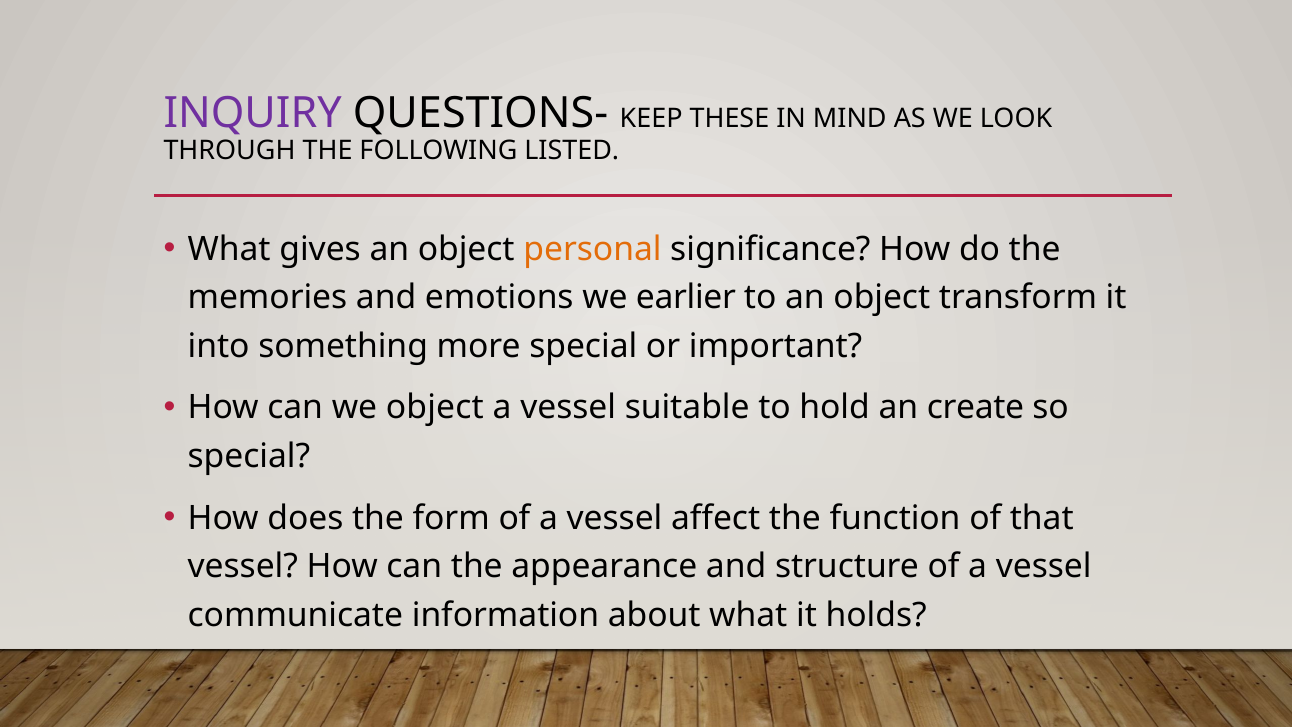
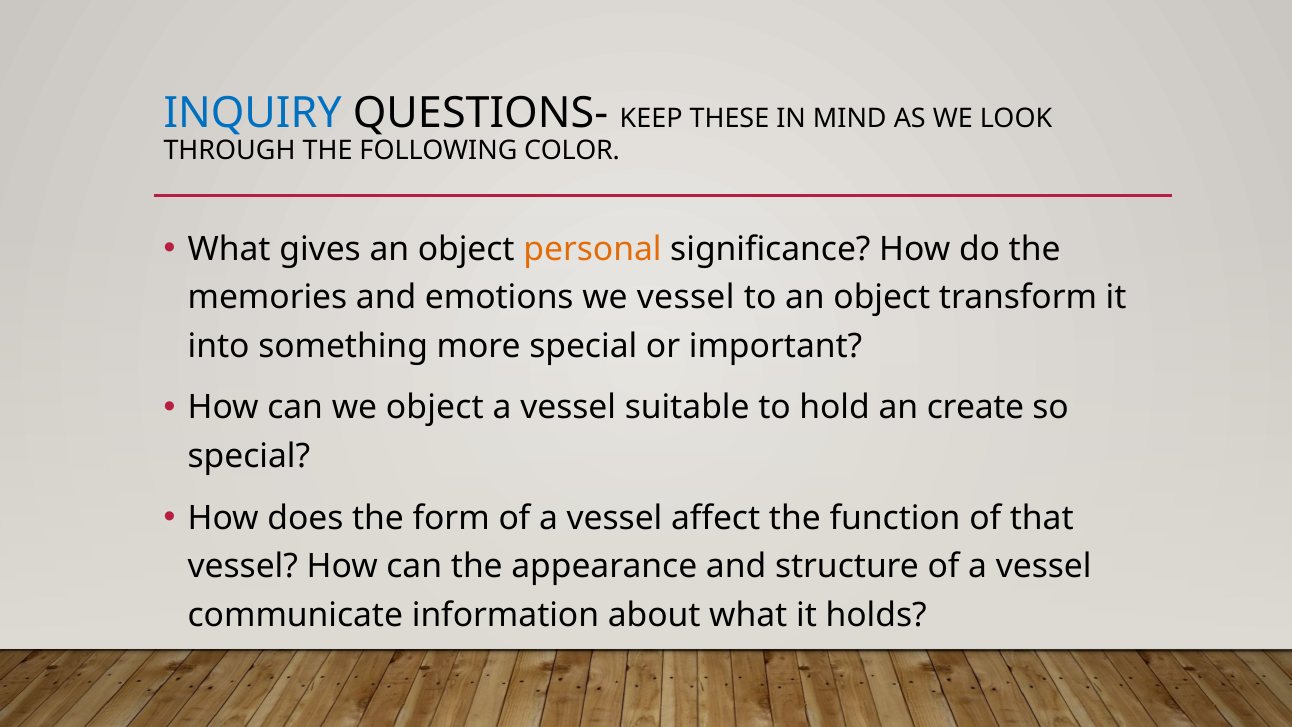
INQUIRY colour: purple -> blue (253, 113)
LISTED: LISTED -> COLOR (572, 151)
we earlier: earlier -> vessel (686, 297)
